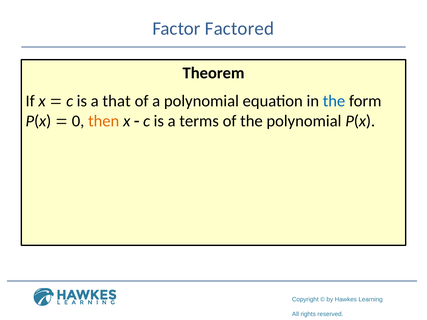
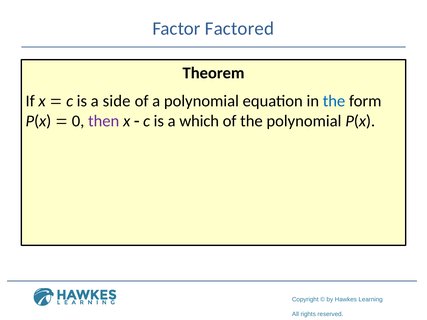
that: that -> side (117, 101)
then colour: orange -> purple (104, 121)
terms: terms -> which (199, 121)
